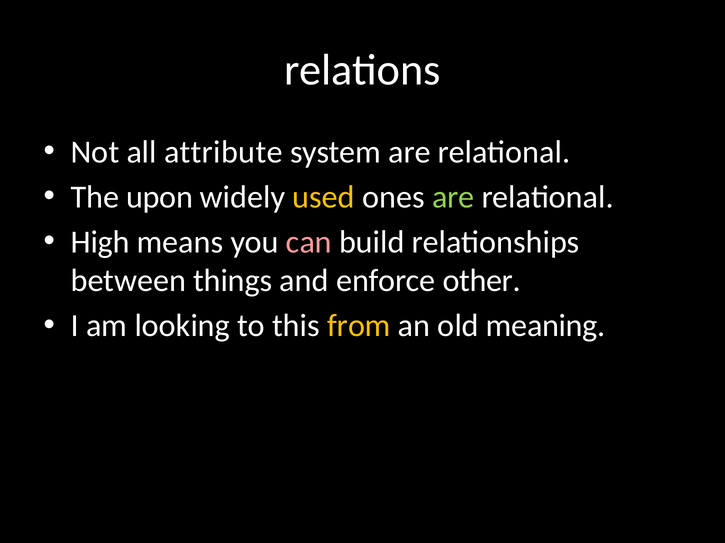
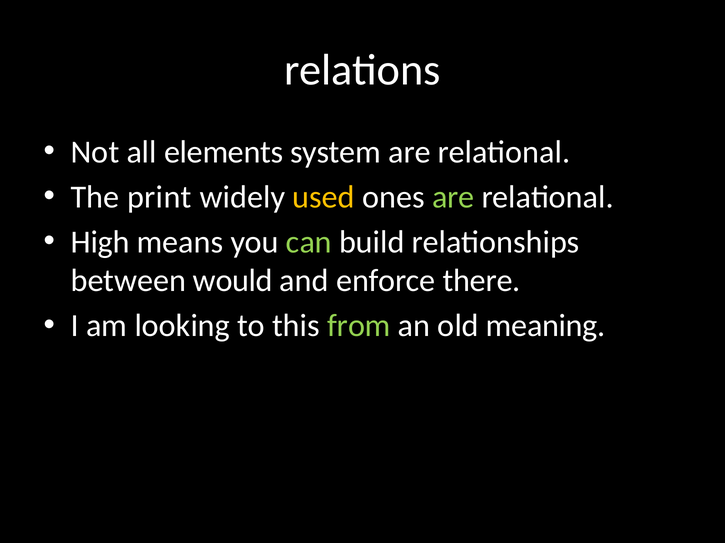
attribute: attribute -> elements (224, 152)
upon: upon -> print (159, 197)
can colour: pink -> light green (309, 242)
things: things -> would (233, 281)
other: other -> there (482, 281)
from colour: yellow -> light green (359, 326)
